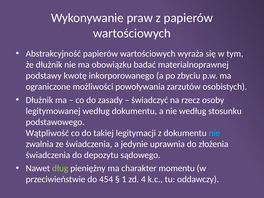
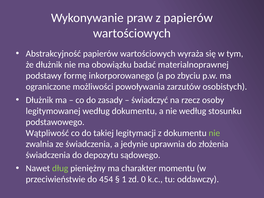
kwotę: kwotę -> formę (75, 76)
nie colour: light blue -> light green (214, 133)
4: 4 -> 0 (143, 179)
